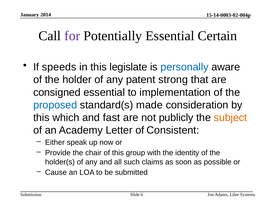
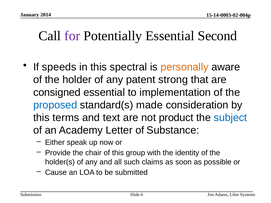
Certain: Certain -> Second (217, 36)
legislate: legislate -> spectral (128, 67)
personally colour: blue -> orange (185, 67)
which: which -> terms (66, 118)
fast: fast -> text (111, 118)
publicly: publicly -> product (176, 118)
subject colour: orange -> blue (230, 118)
Consistent: Consistent -> Substance (173, 130)
